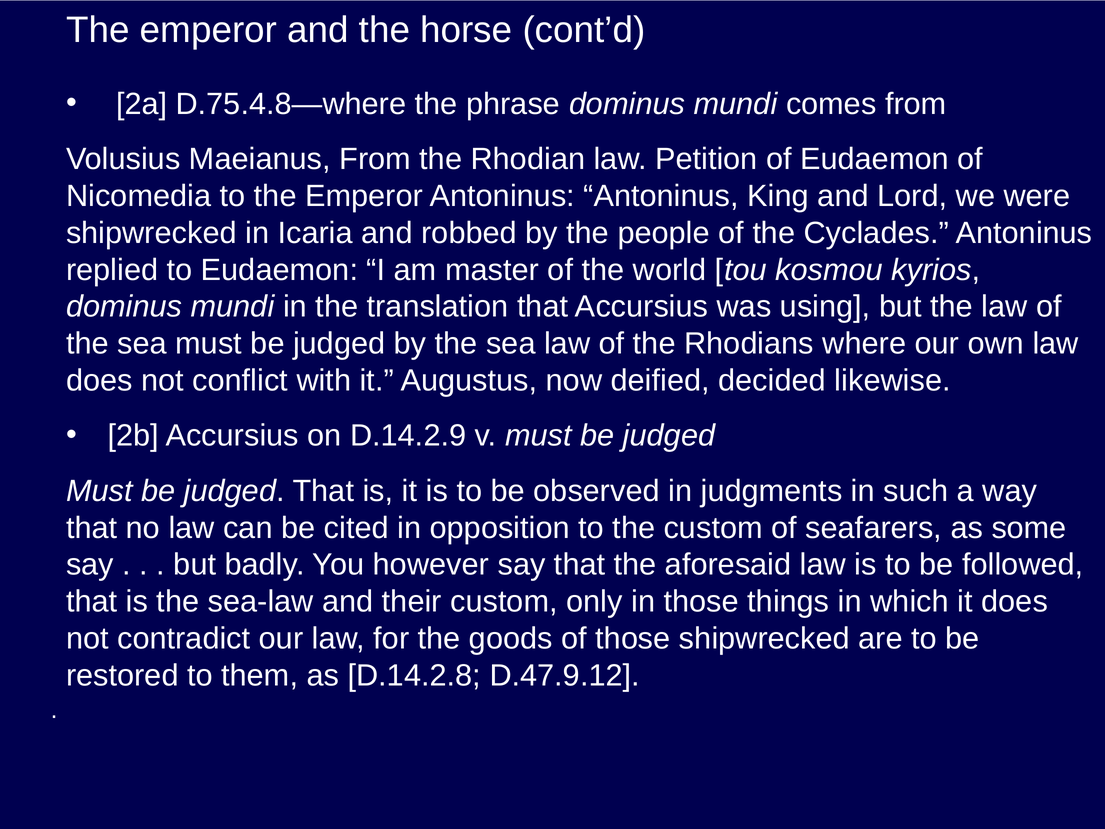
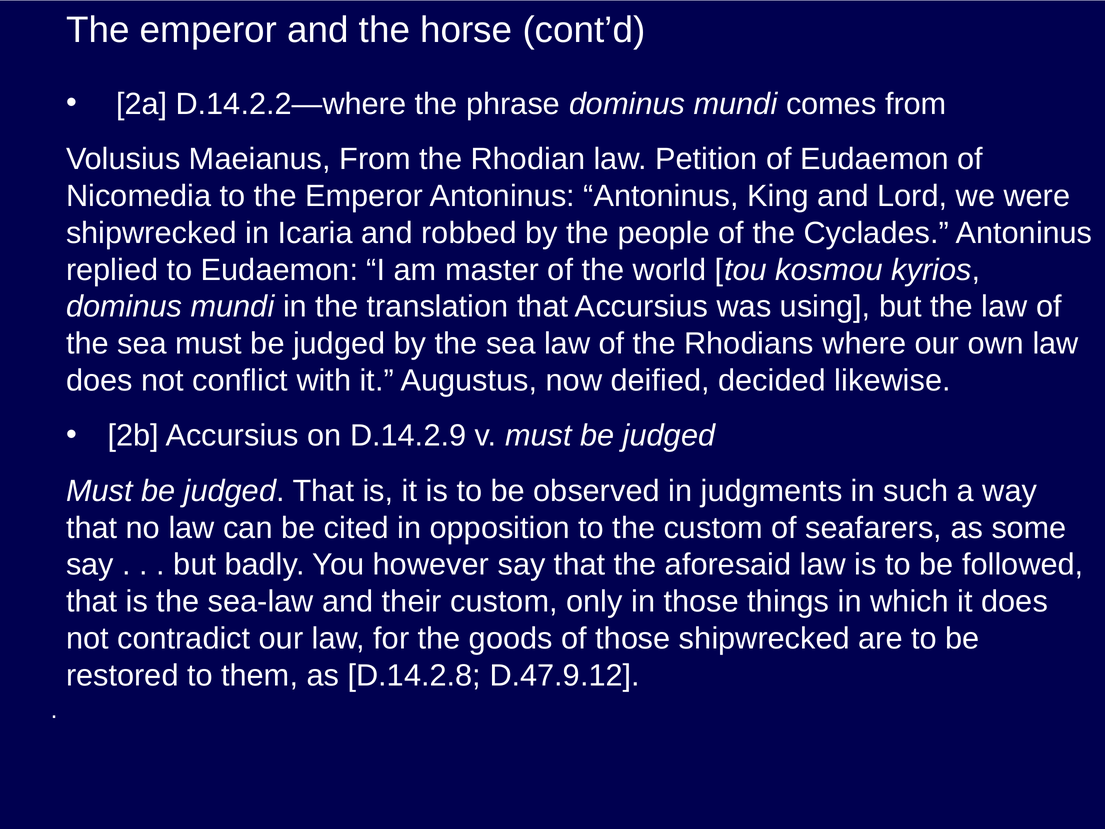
D.75.4.8—where: D.75.4.8—where -> D.14.2.2—where (291, 104)
